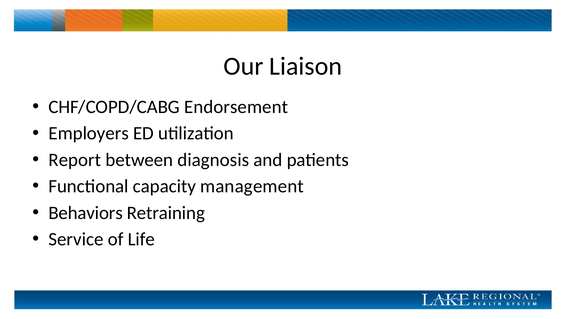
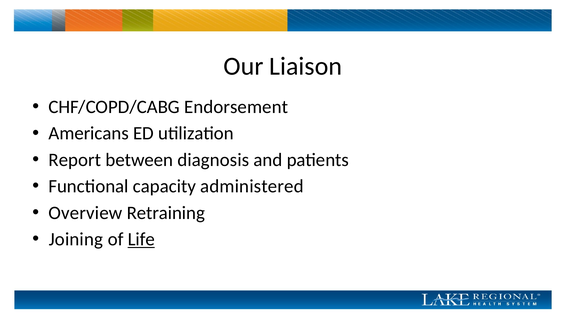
Employers: Employers -> Americans (89, 133)
management: management -> administered (252, 186)
Behaviors: Behaviors -> Overview (85, 212)
Service: Service -> Joining (76, 239)
Life underline: none -> present (141, 239)
